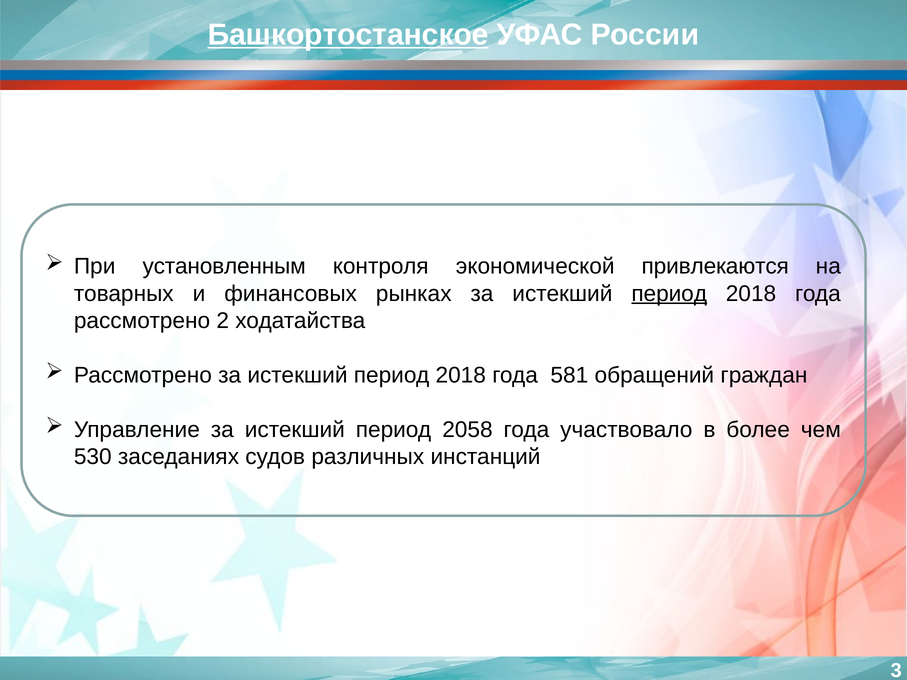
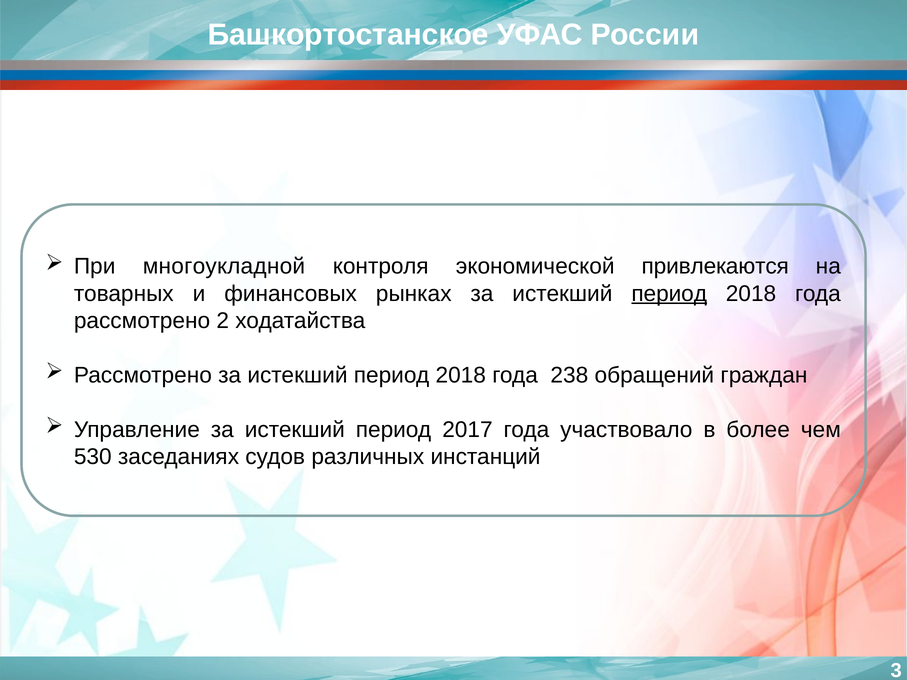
Башкортостанское underline: present -> none (348, 35)
установленным: установленным -> многоукладной (224, 267)
581: 581 -> 238 (569, 375)
2058: 2058 -> 2017 (467, 430)
